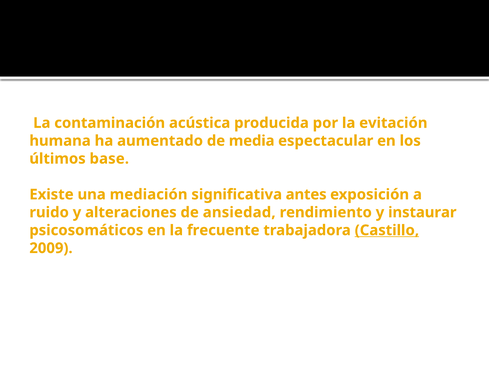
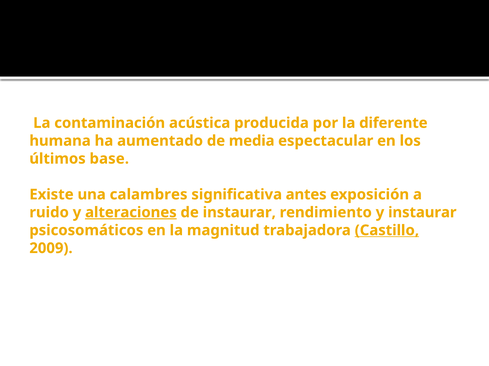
evitación: evitación -> diferente (393, 123)
mediación: mediación -> calambres (149, 195)
alteraciones underline: none -> present (131, 213)
de ansiedad: ansiedad -> instaurar (239, 213)
frecuente: frecuente -> magnitud (223, 231)
